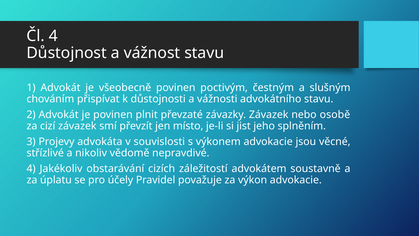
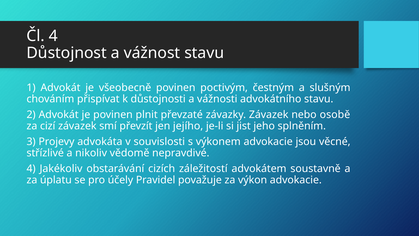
místo: místo -> jejího (188, 126)
